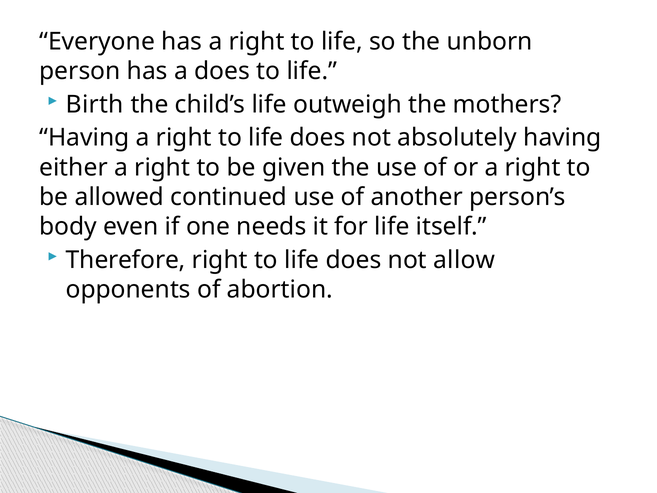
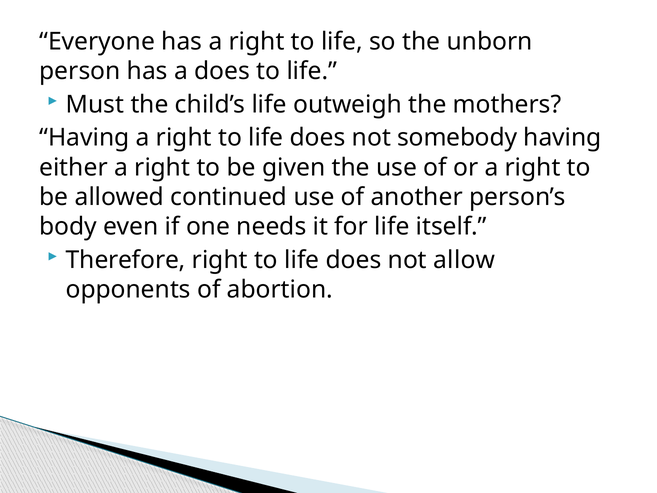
Birth: Birth -> Must (95, 104)
absolutely: absolutely -> somebody (457, 138)
